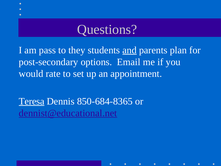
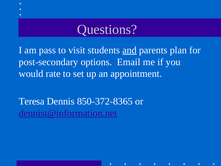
they: they -> visit (77, 50)
Teresa underline: present -> none (32, 101)
850-684-8365: 850-684-8365 -> 850-372-8365 (105, 101)
dennist@educational.net: dennist@educational.net -> dennist@information.net (68, 113)
